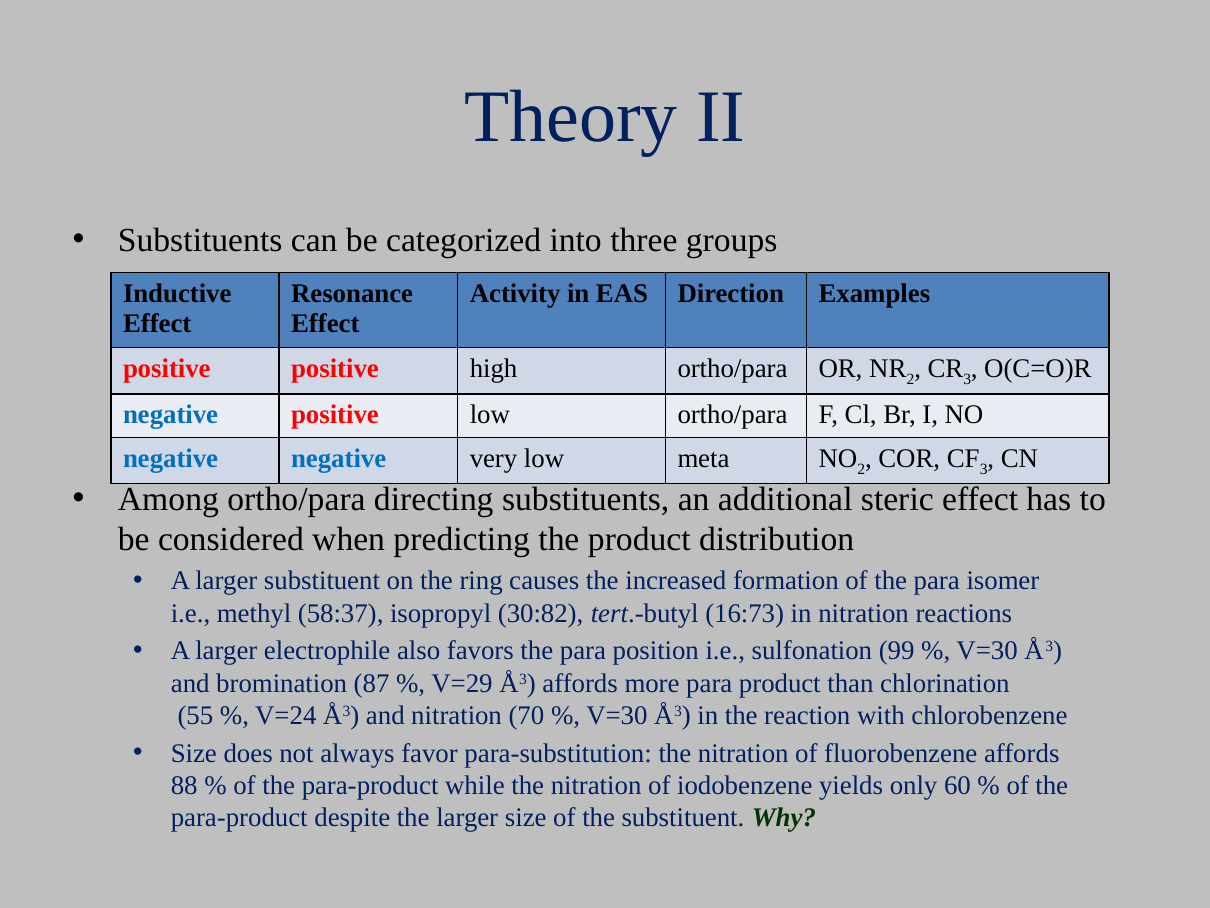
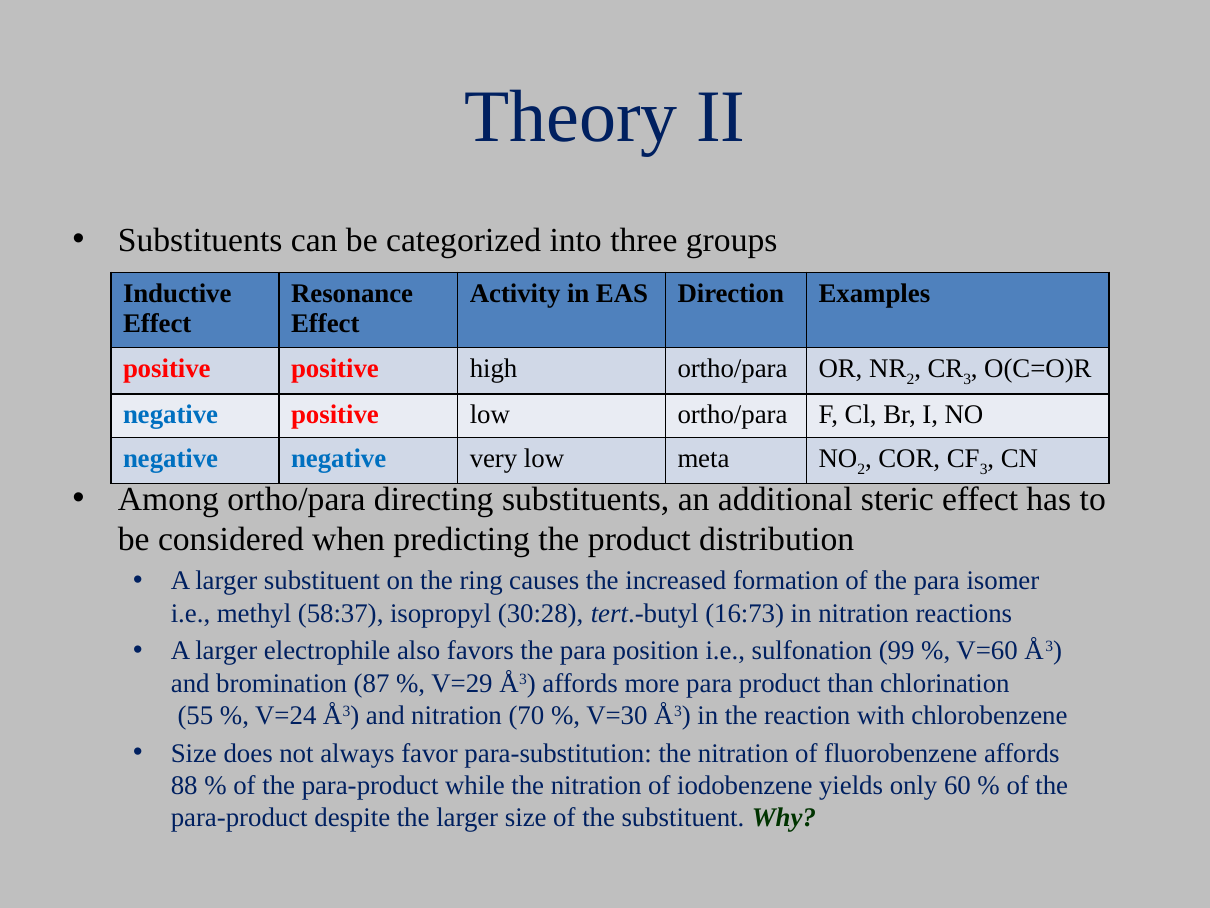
30:82: 30:82 -> 30:28 (541, 613)
V=30: V=30 -> V=60 (987, 651)
